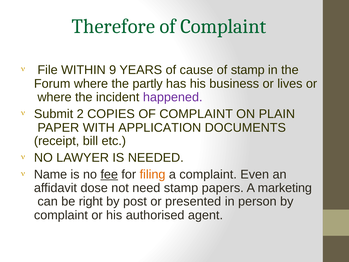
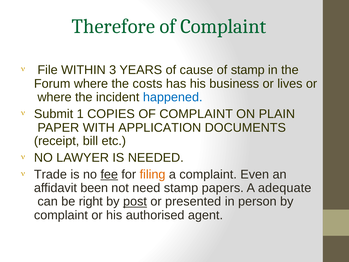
9: 9 -> 3 (113, 70)
partly: partly -> costs (147, 84)
happened colour: purple -> blue (173, 97)
2: 2 -> 1 (80, 114)
Name: Name -> Trade (50, 174)
dose: dose -> been (94, 188)
marketing: marketing -> adequate (285, 188)
post underline: none -> present (135, 201)
